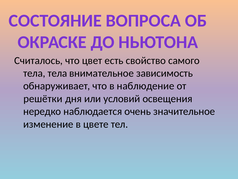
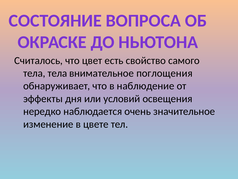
зависимость: зависимость -> поглощения (164, 73)
решётки: решётки -> эффекты (43, 98)
